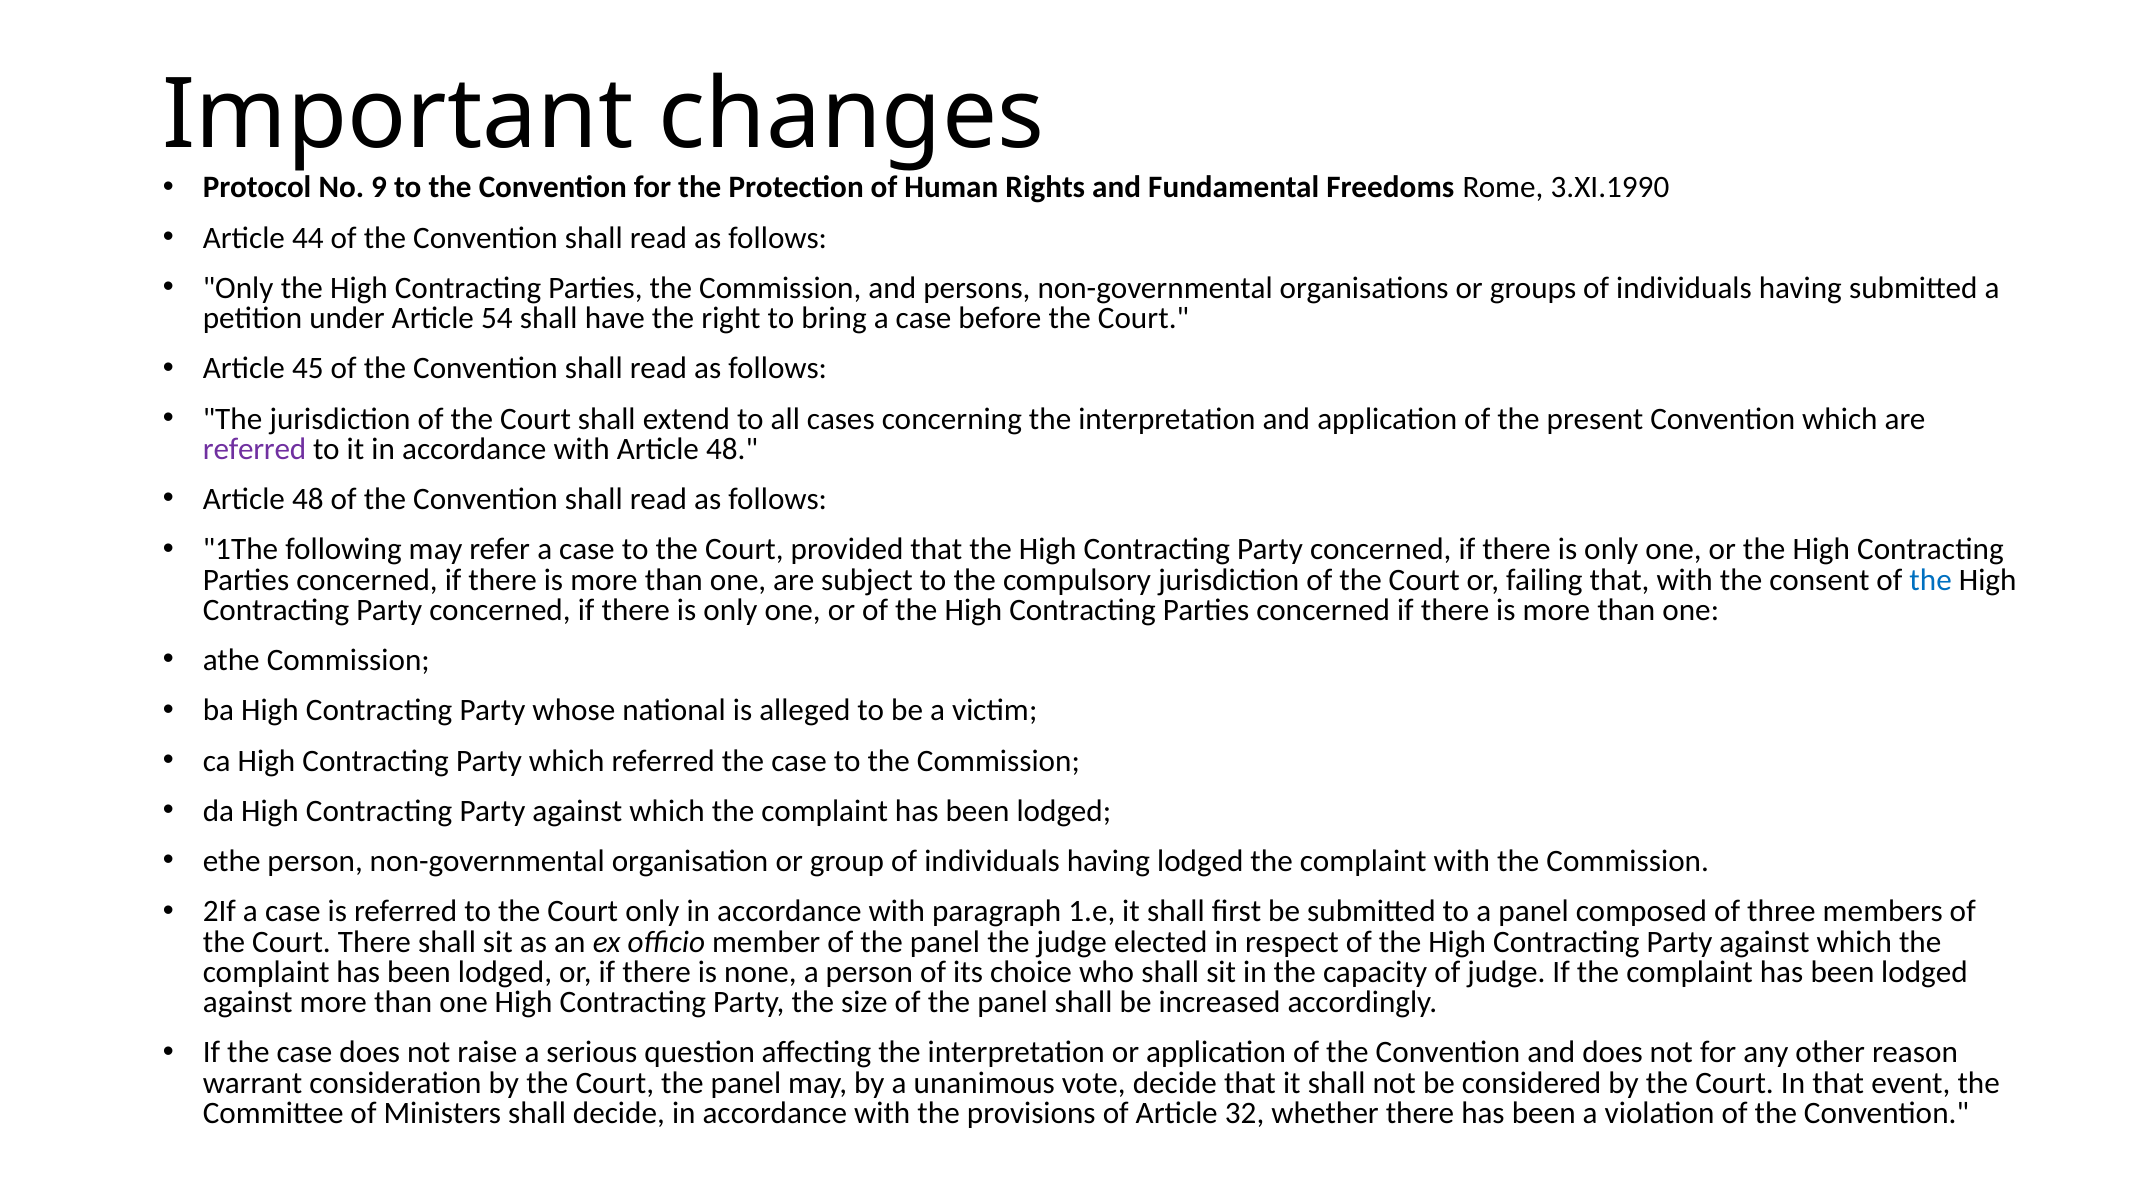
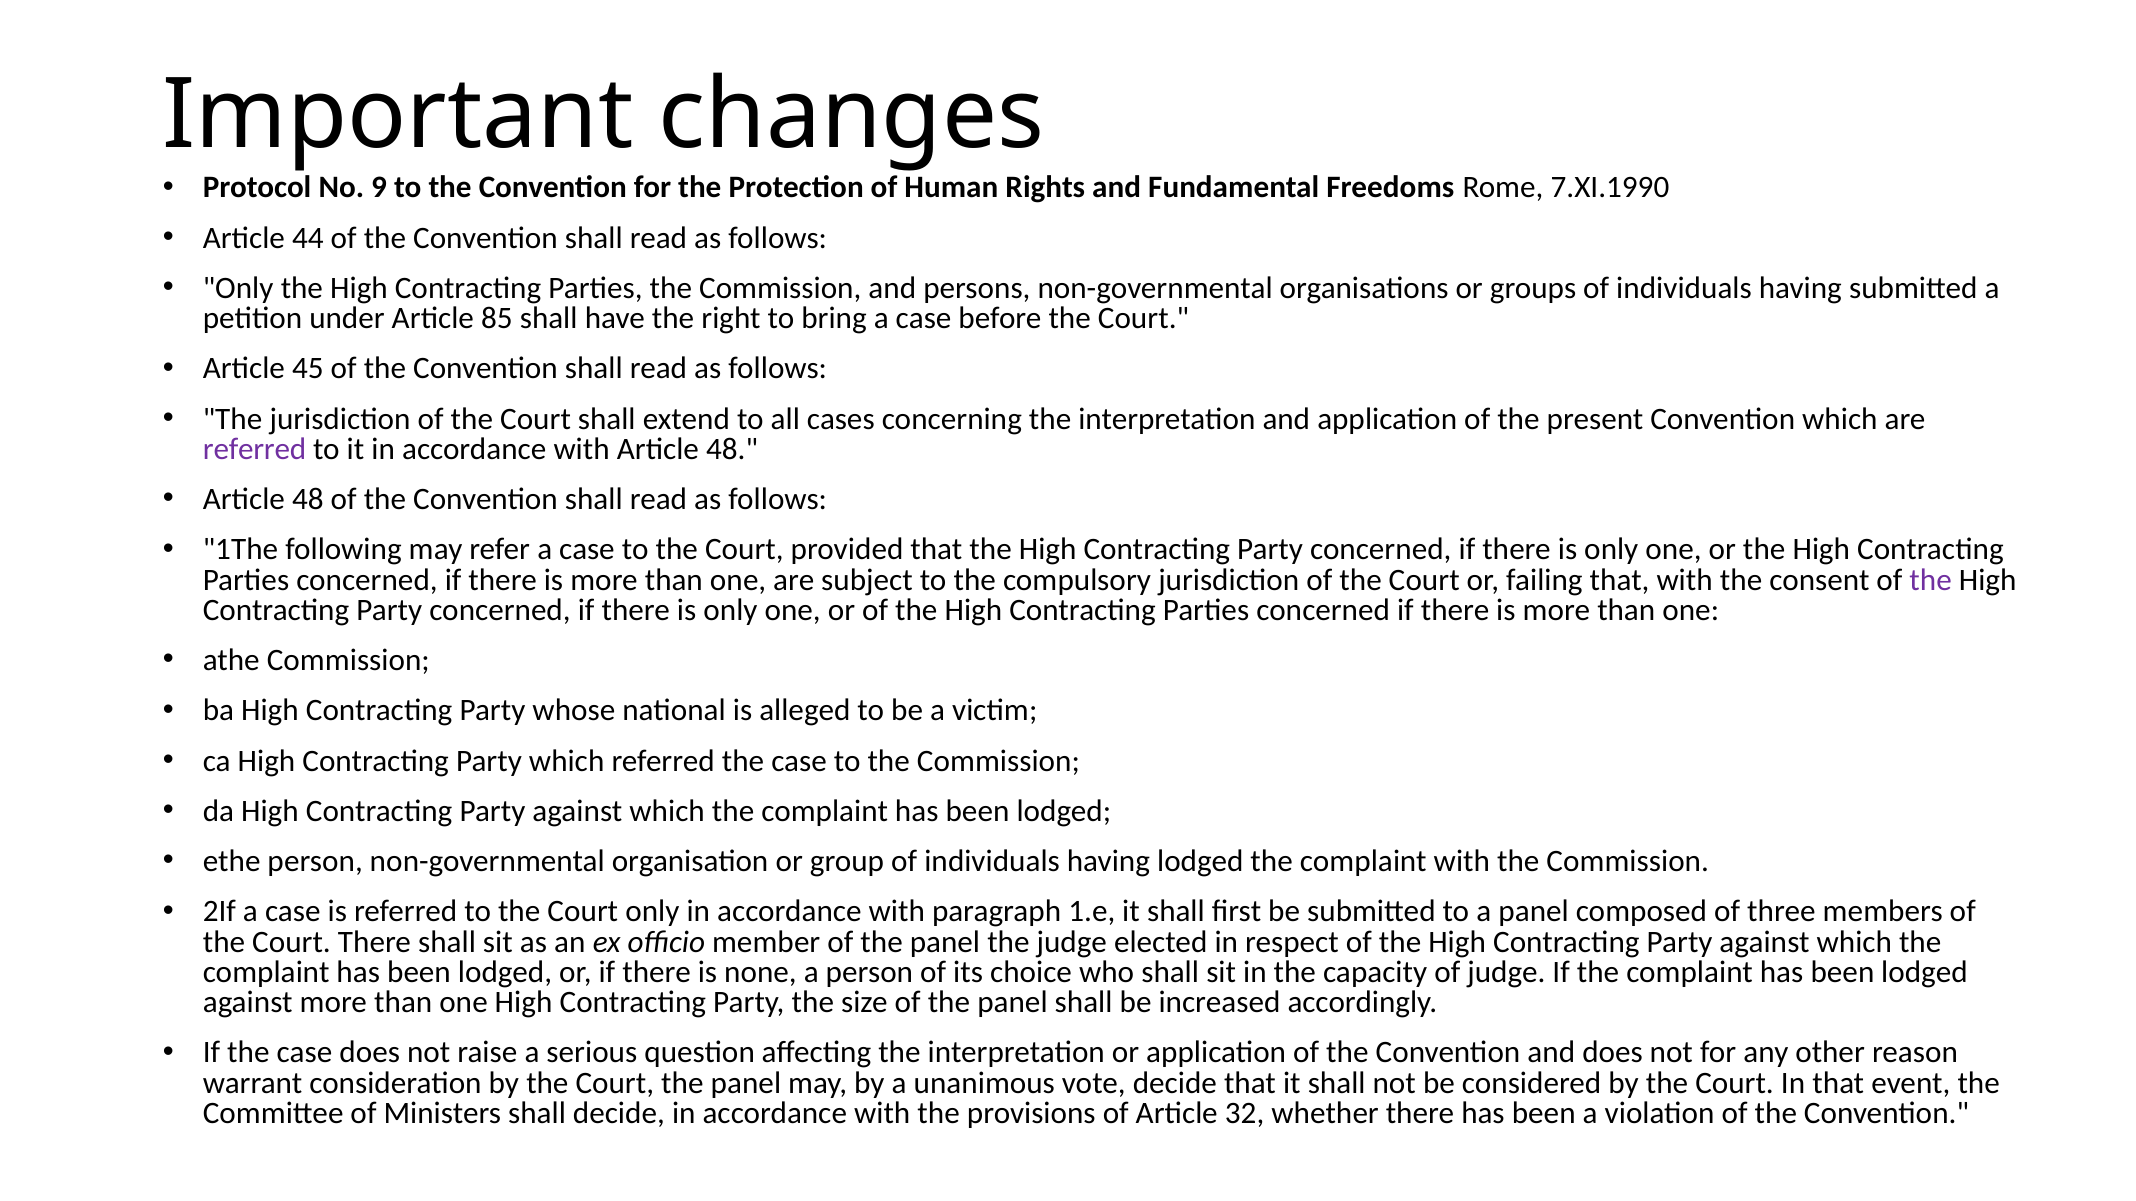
3.XI.1990: 3.XI.1990 -> 7.XI.1990 (1610, 188)
54: 54 -> 85 (497, 319)
the colour: blue -> purple (1931, 580)
